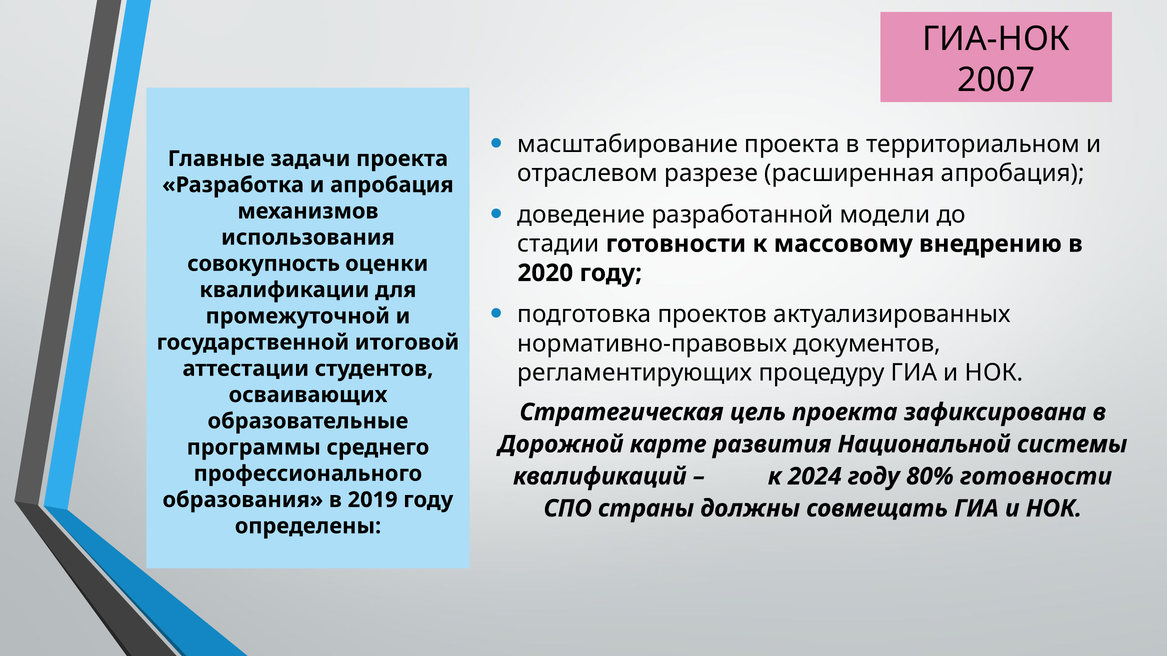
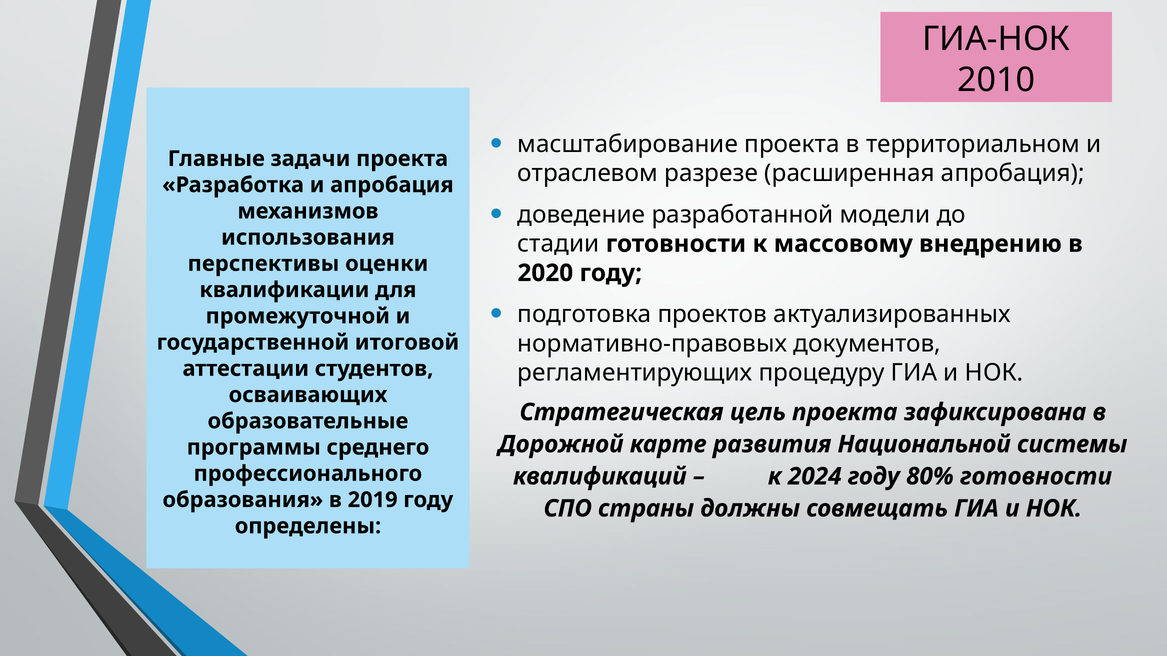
2007: 2007 -> 2010 (996, 80)
совокупность: совокупность -> перспективы (263, 264)
